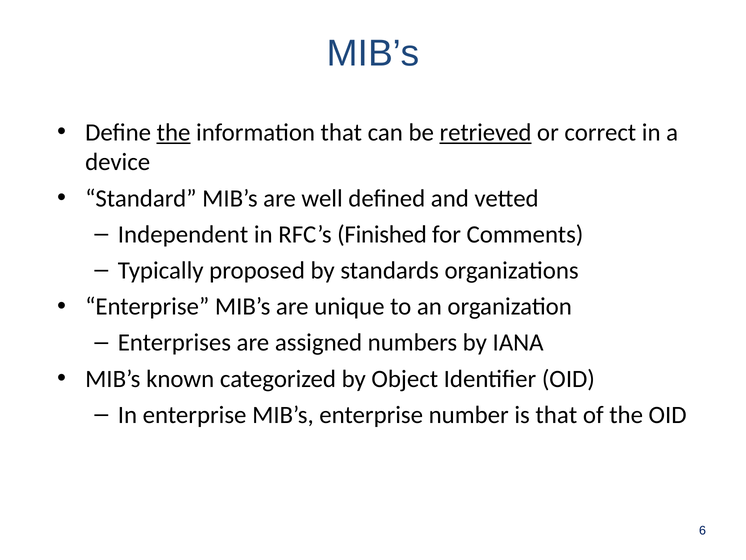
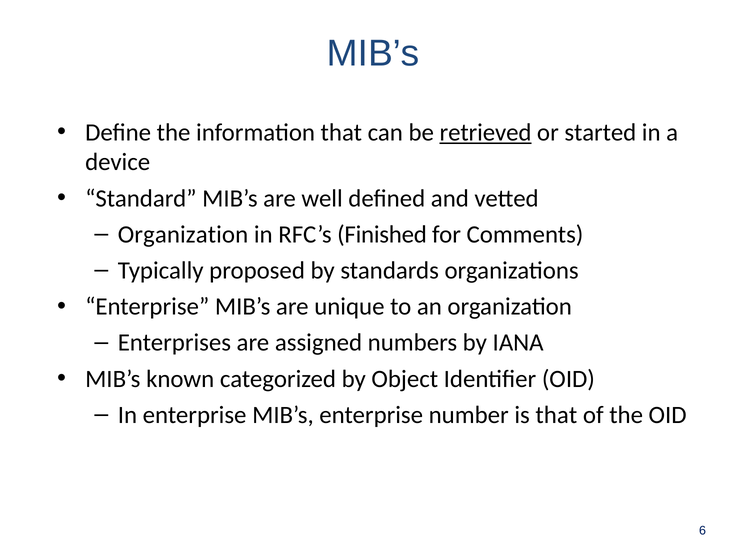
the underline: present -> none (174, 132)
correct: correct -> started (600, 132)
Independent: Independent -> Organization (183, 234)
